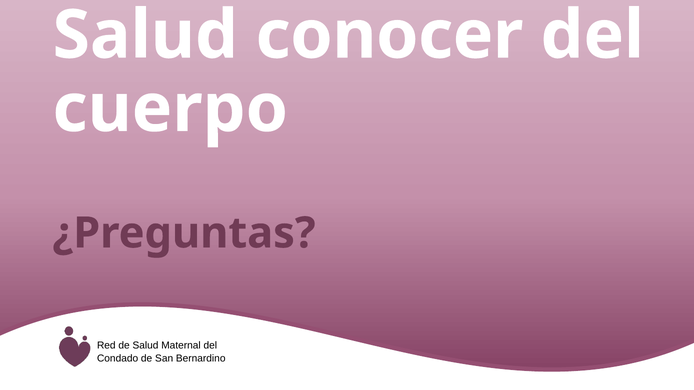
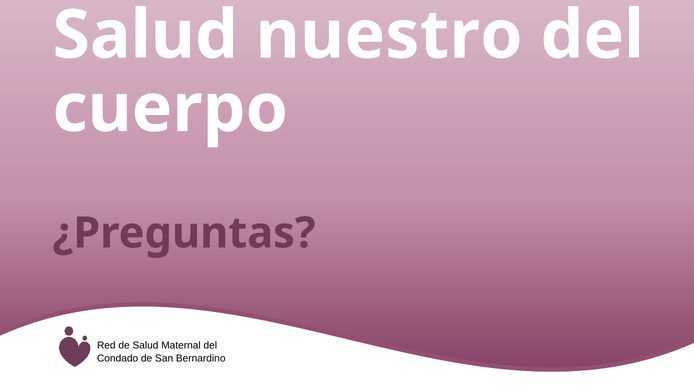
conocer: conocer -> nuestro (389, 35)
